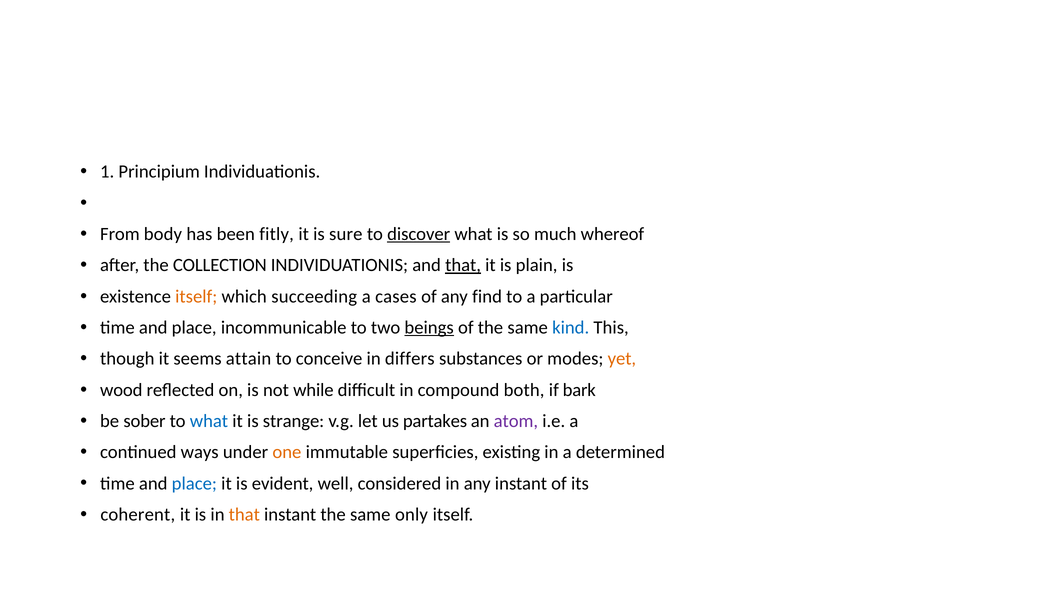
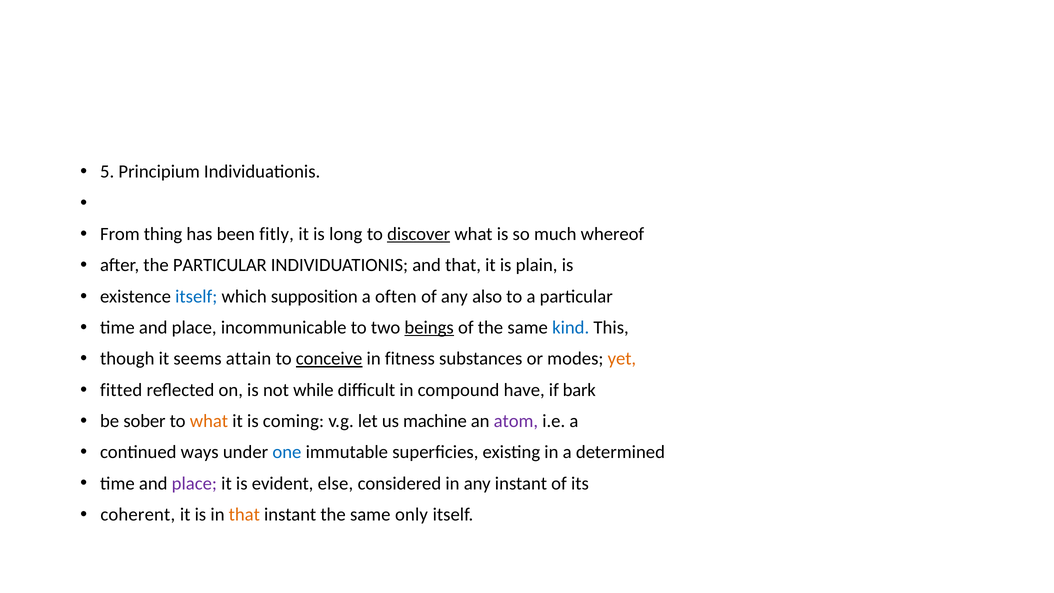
1: 1 -> 5 (107, 172)
body: body -> thing (163, 234)
sure: sure -> long (346, 234)
the COLLECTION: COLLECTION -> PARTICULAR (220, 265)
that underline: present -> none (463, 265)
itself colour: orange -> blue (196, 296)
succeeding: succeeding -> supposition (314, 296)
cases: cases -> often (396, 296)
find: find -> also (487, 296)
conceive underline: none -> present (329, 359)
differs: differs -> fitness (410, 359)
wood: wood -> fitted (121, 390)
both: both -> have (524, 390)
what colour: blue -> orange (209, 421)
strange: strange -> coming (293, 421)
partakes: partakes -> machine (435, 421)
one colour: orange -> blue (287, 452)
place colour: blue -> purple (194, 483)
well: well -> else (335, 483)
